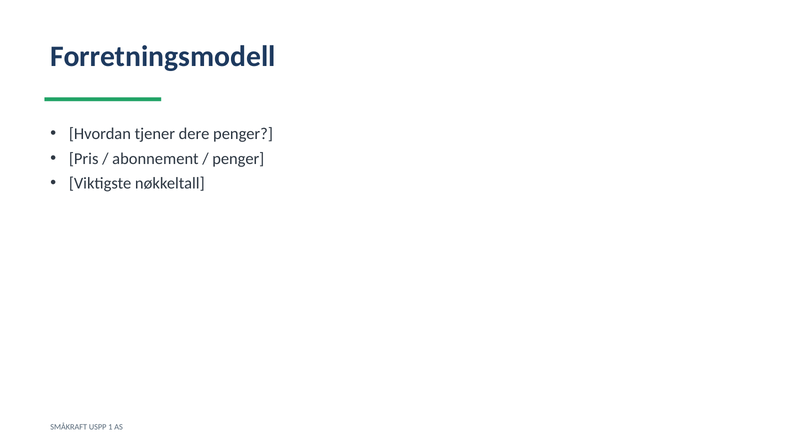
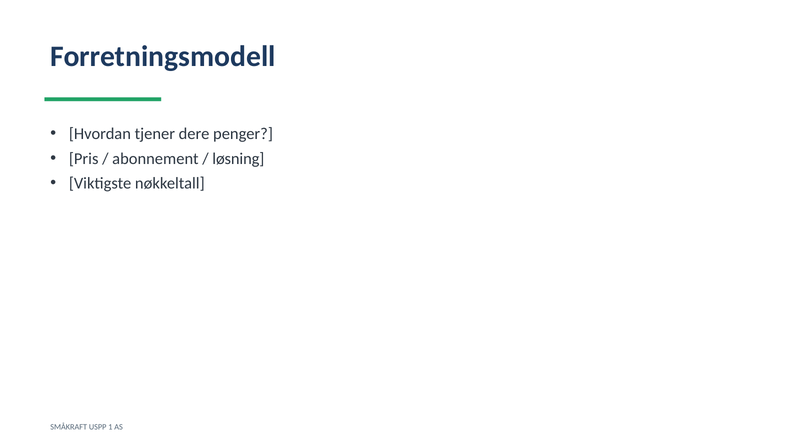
penger: penger -> løsning (238, 159)
